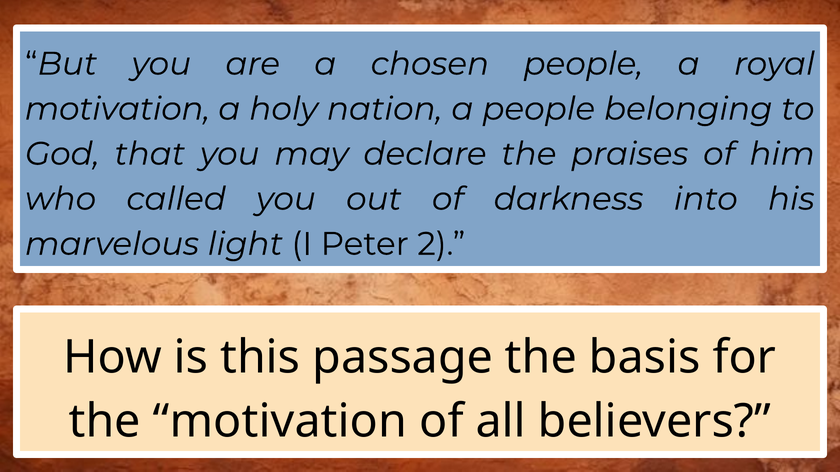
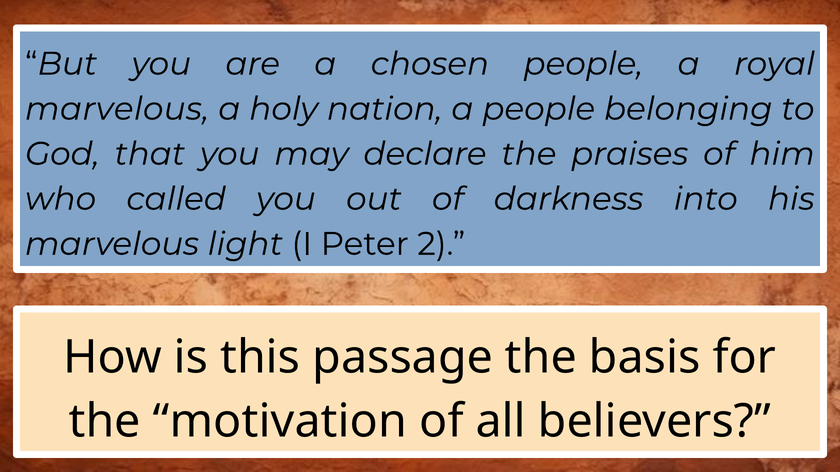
motivation: motivation -> marvelous (117, 109)
